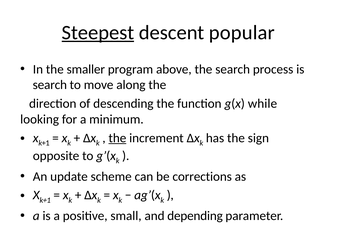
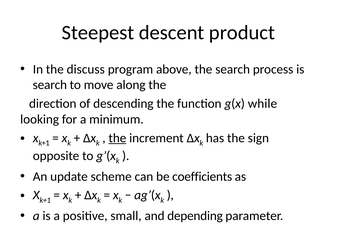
Steepest underline: present -> none (98, 33)
popular: popular -> product (242, 33)
smaller: smaller -> discuss (86, 69)
corrections: corrections -> coefficients (202, 177)
